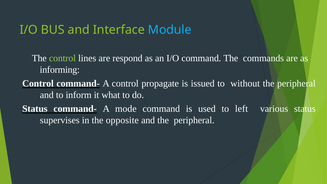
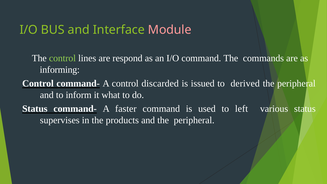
Module colour: light blue -> pink (170, 30)
propagate: propagate -> discarded (160, 83)
without: without -> derived (245, 83)
mode: mode -> faster (126, 109)
opposite: opposite -> products (122, 120)
